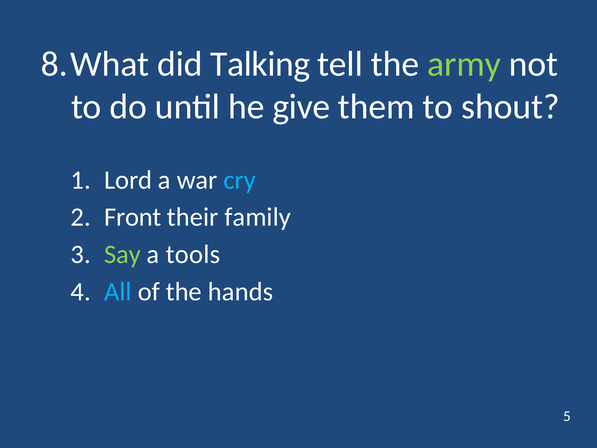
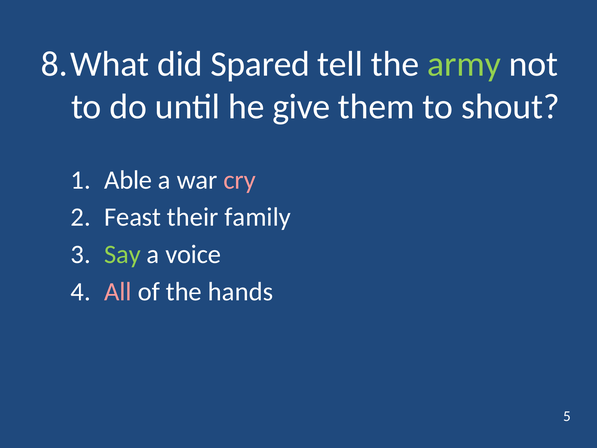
Talking: Talking -> Spared (260, 64)
Lord: Lord -> Able (128, 180)
cry colour: light blue -> pink (240, 180)
Front: Front -> Feast (133, 217)
tools: tools -> voice (193, 254)
All colour: light blue -> pink (118, 291)
